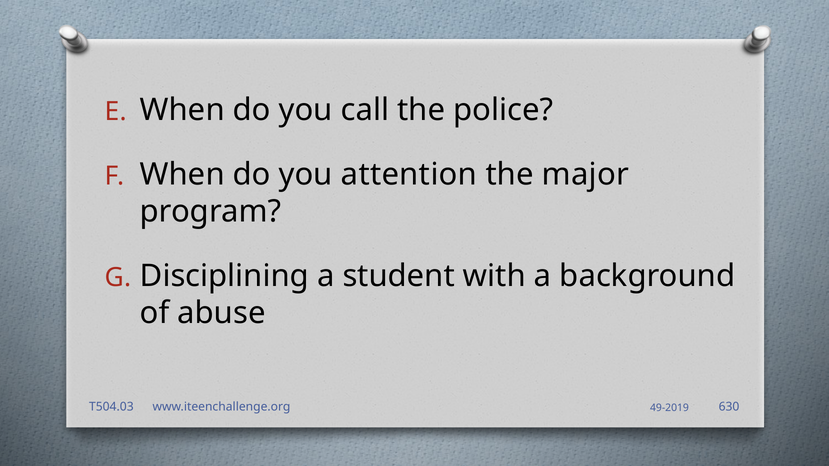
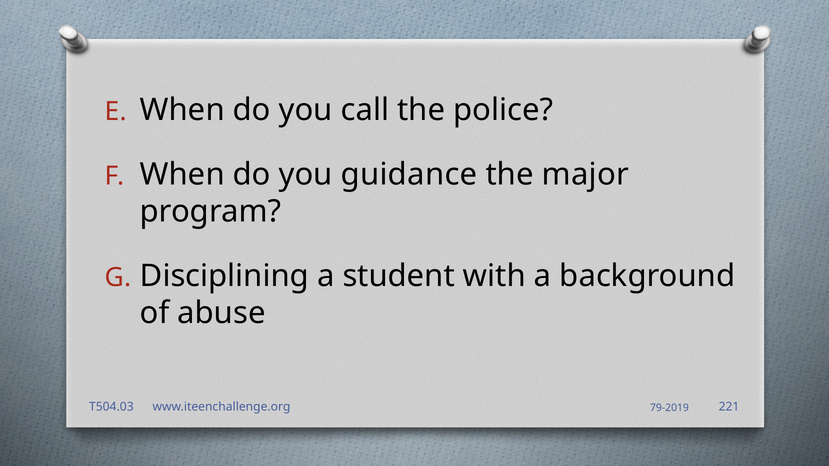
attention: attention -> guidance (409, 174)
630: 630 -> 221 (729, 407)
49-2019: 49-2019 -> 79-2019 (669, 408)
